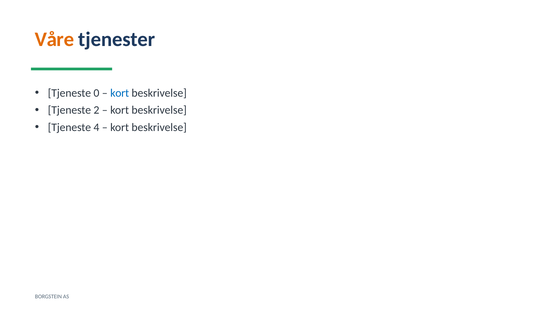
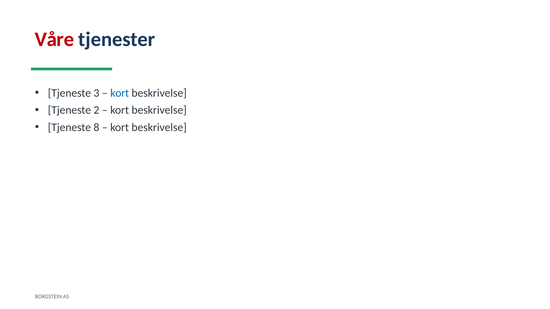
Våre colour: orange -> red (54, 39)
0: 0 -> 3 (96, 93)
4: 4 -> 8 (96, 128)
